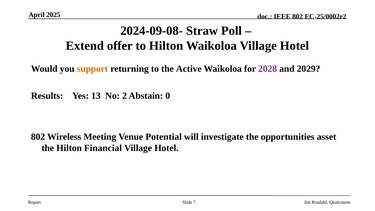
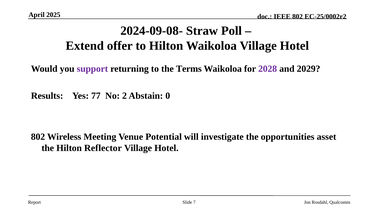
support colour: orange -> purple (92, 69)
Active: Active -> Terms (189, 69)
13: 13 -> 77 (96, 96)
Financial: Financial -> Reflector (103, 148)
